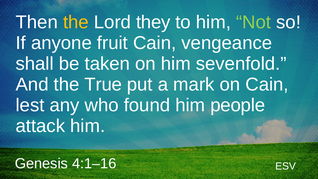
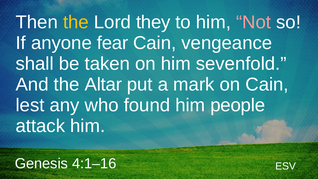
Not colour: light green -> pink (254, 22)
fruit: fruit -> fear (113, 43)
True: True -> Altar (103, 84)
